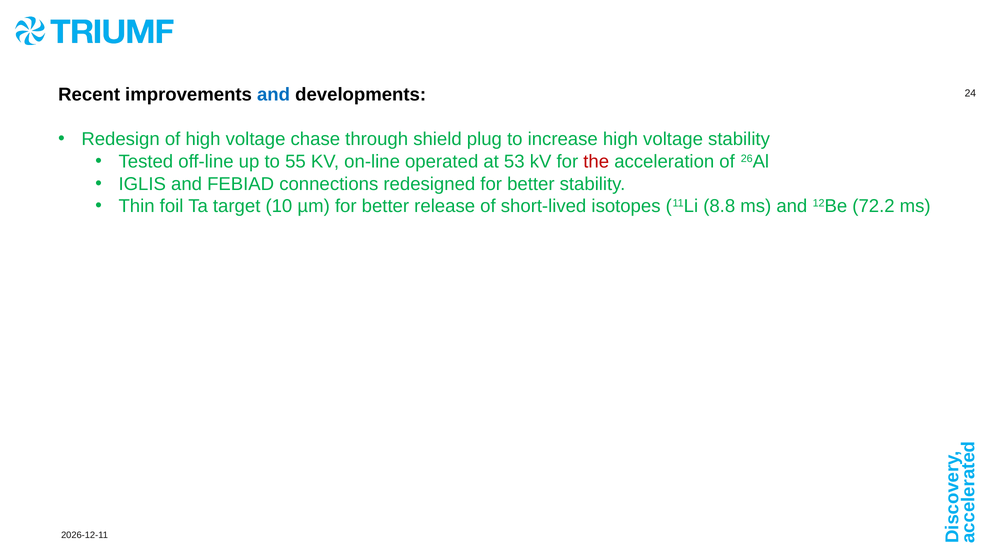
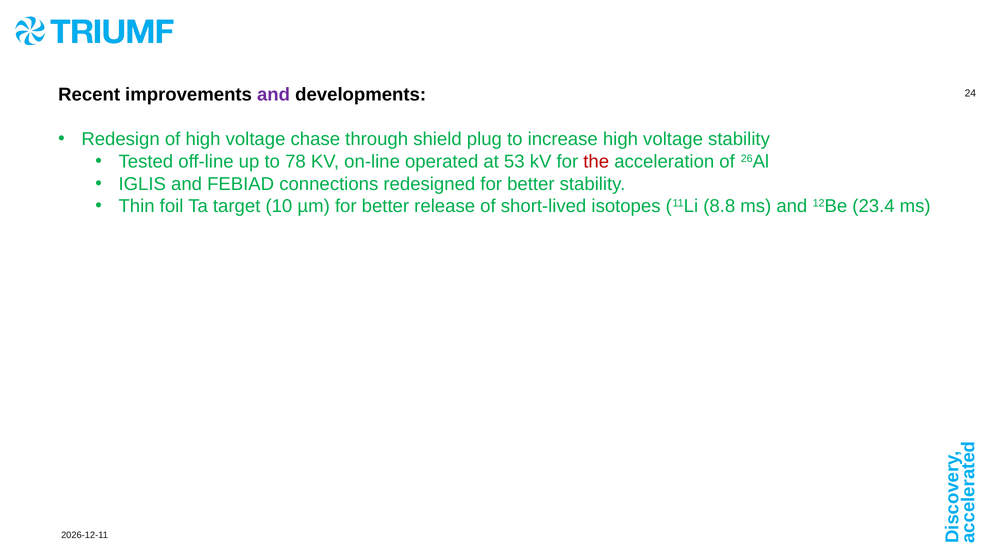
and colour: blue -> purple (274, 95)
55: 55 -> 78 (295, 162)
72.2: 72.2 -> 23.4 (873, 206)
